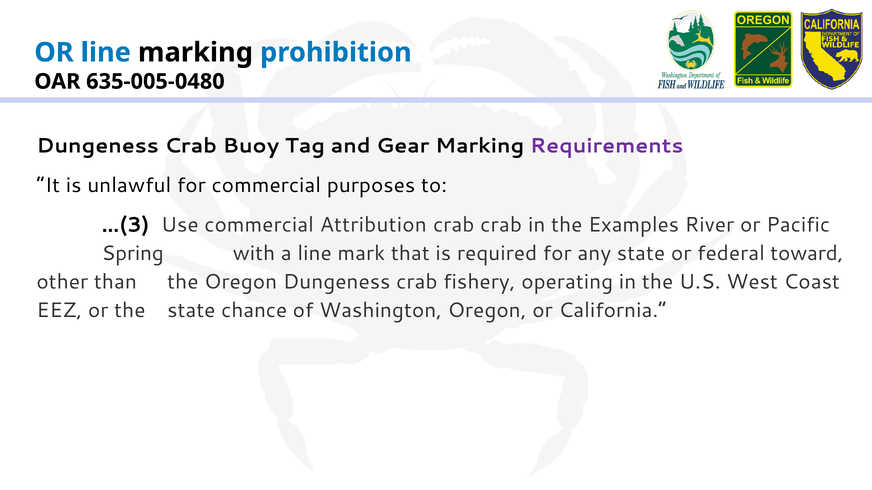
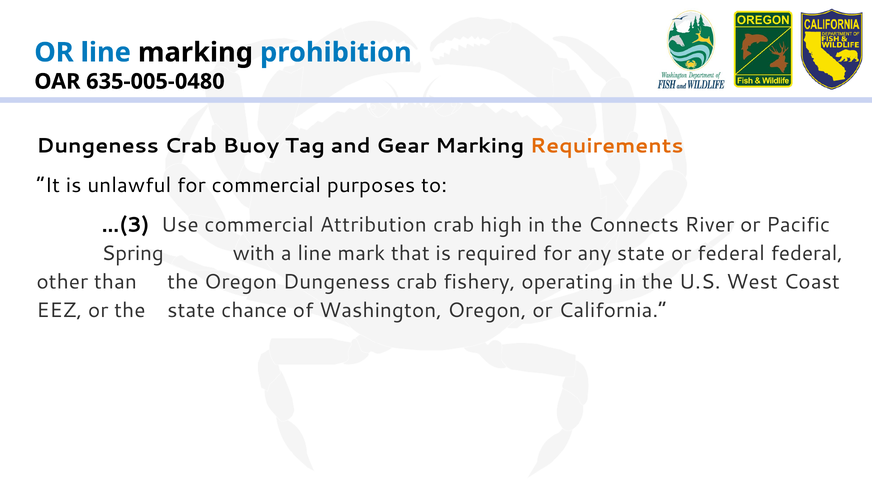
Requirements colour: purple -> orange (607, 146)
crab crab: crab -> high (501, 225)
Examples: Examples -> Connects (634, 225)
federal toward: toward -> federal (807, 254)
